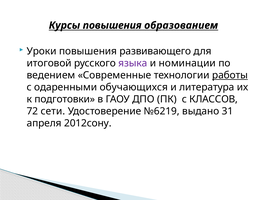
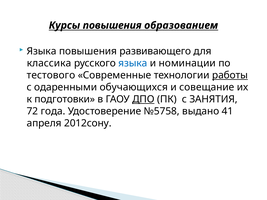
Уроки: Уроки -> Языка (42, 51)
итоговой: итоговой -> классика (49, 63)
языка colour: purple -> blue (133, 63)
ведением: ведением -> тестового (51, 75)
литература: литература -> совещание (207, 87)
ДПО underline: none -> present (143, 99)
КЛАССОВ: КЛАССОВ -> ЗАНЯТИЯ (213, 99)
сети: сети -> года (53, 111)
№6219: №6219 -> №5758 (162, 111)
31: 31 -> 41 (227, 111)
